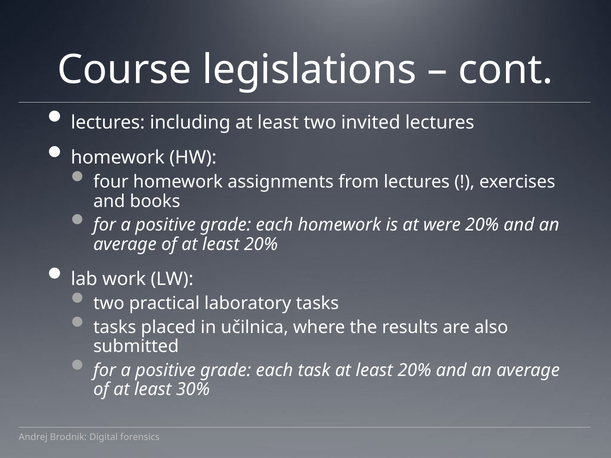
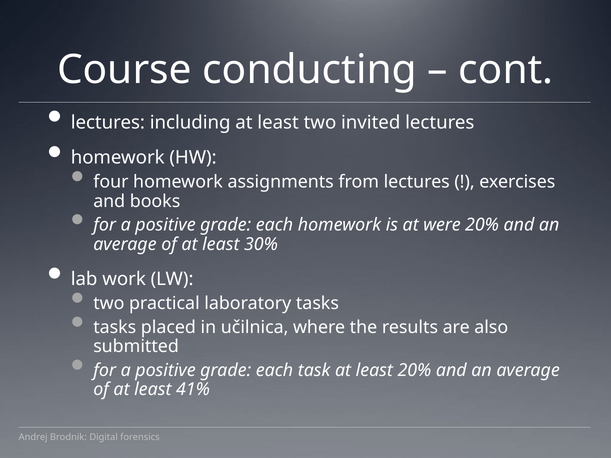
legislations: legislations -> conducting (310, 70)
of at least 20%: 20% -> 30% (261, 244)
30%: 30% -> 41% (193, 390)
